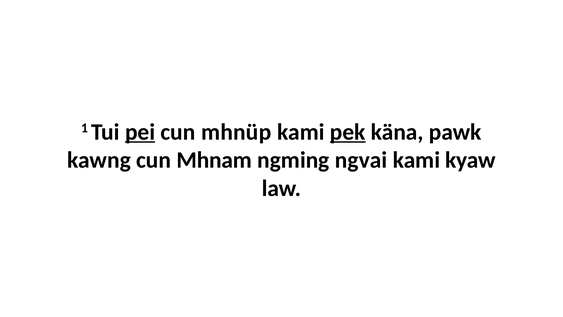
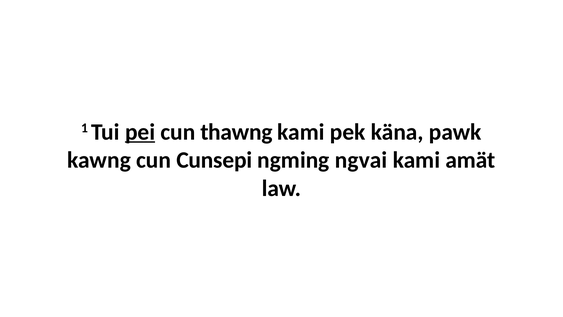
mhnüp: mhnüp -> thawng (236, 132)
pek underline: present -> none (348, 132)
Mhnam: Mhnam -> Cunsepi (214, 160)
kyaw: kyaw -> amät (470, 160)
